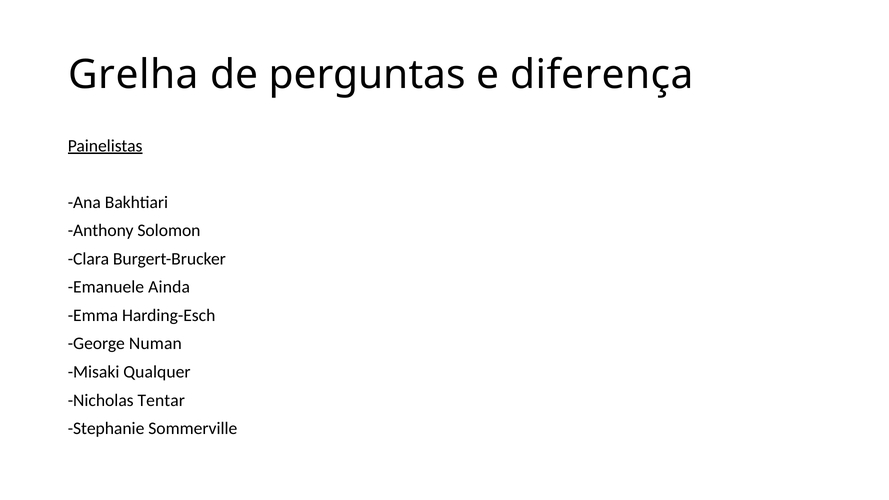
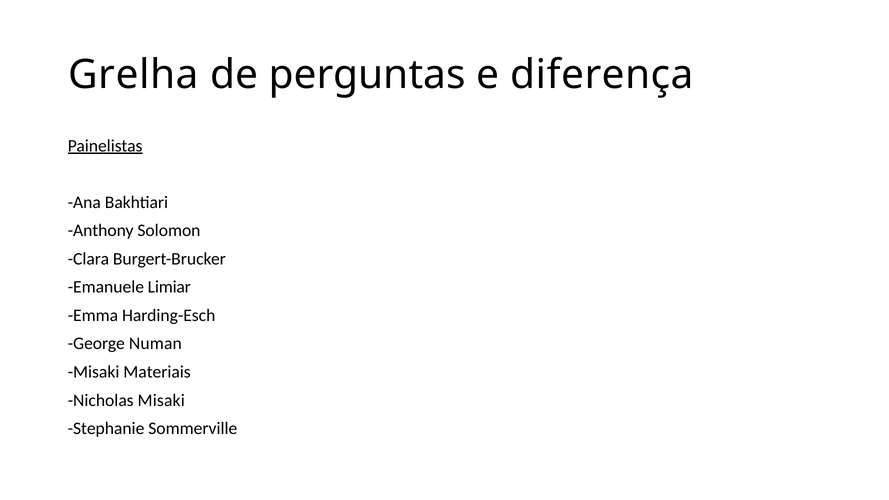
Ainda: Ainda -> Limiar (169, 287)
Qualquer: Qualquer -> Materiais (157, 372)
Nicholas Tentar: Tentar -> Misaki (161, 400)
